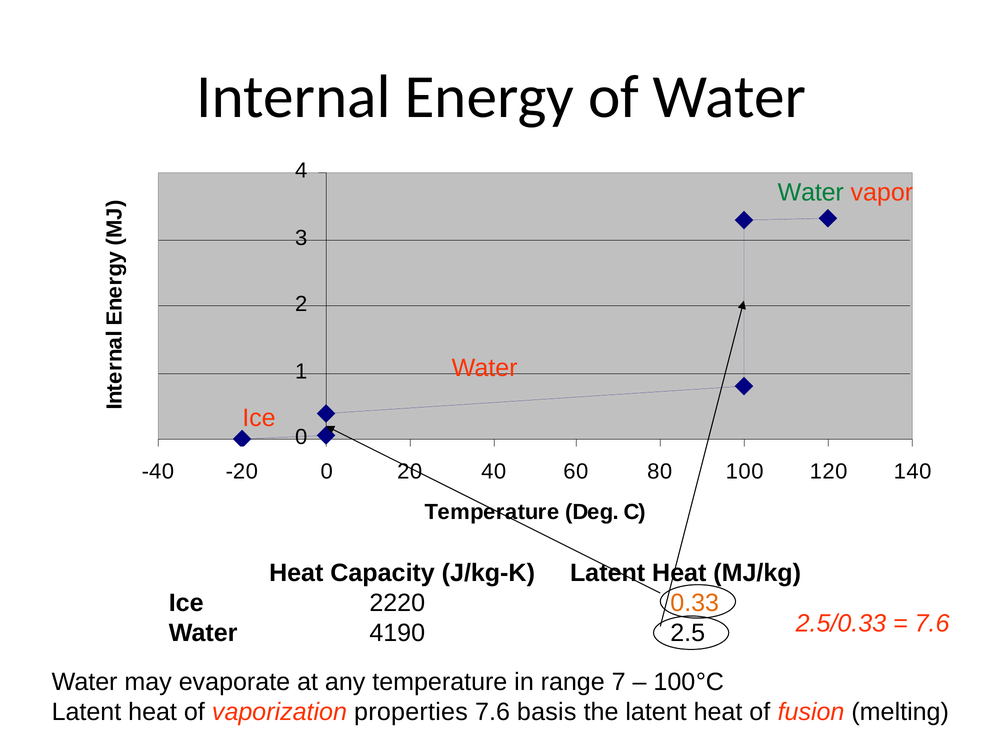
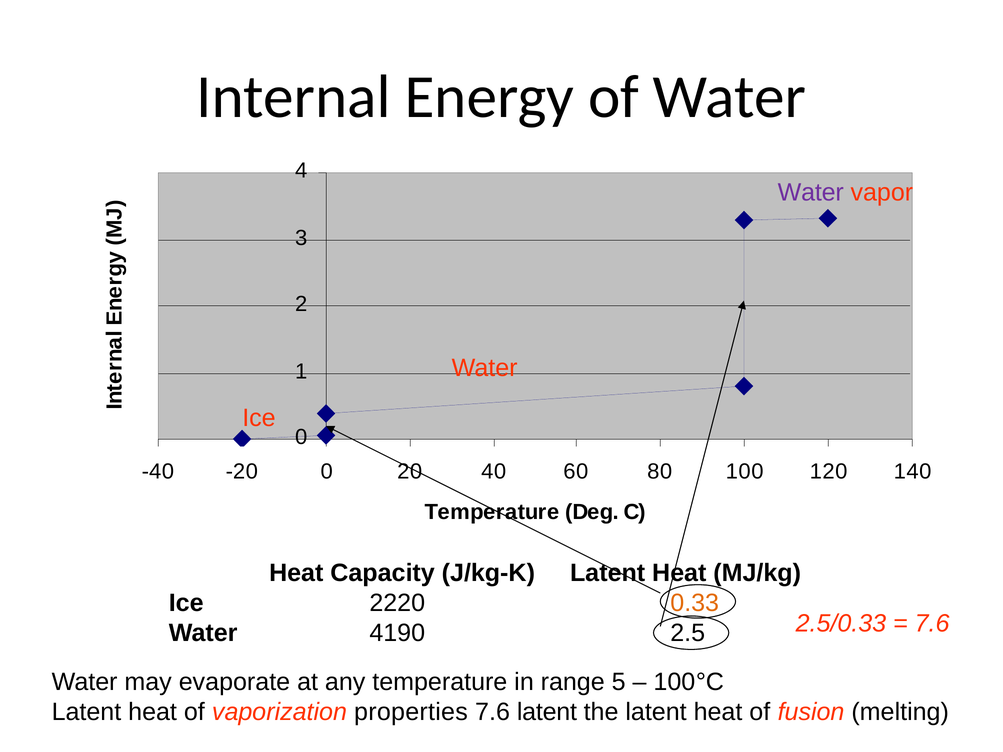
Water colour: green -> purple (811, 193)
7: 7 -> 5 (619, 682)
7.6 basis: basis -> latent (547, 712)
